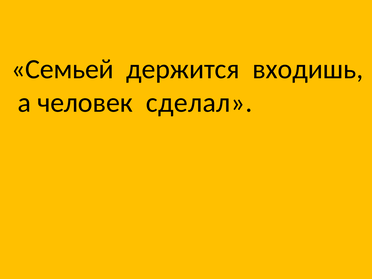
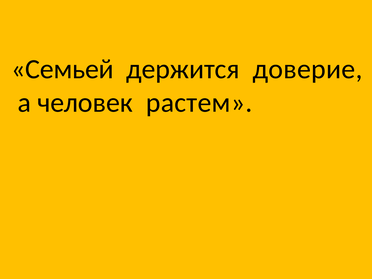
входишь: входишь -> доверие (308, 69)
сделал: сделал -> растем (199, 103)
